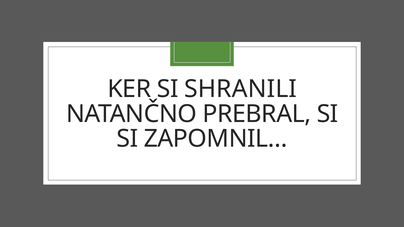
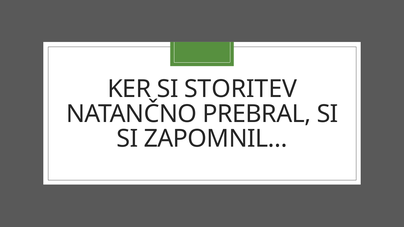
SHRANILI: SHRANILI -> STORITEV (241, 89)
